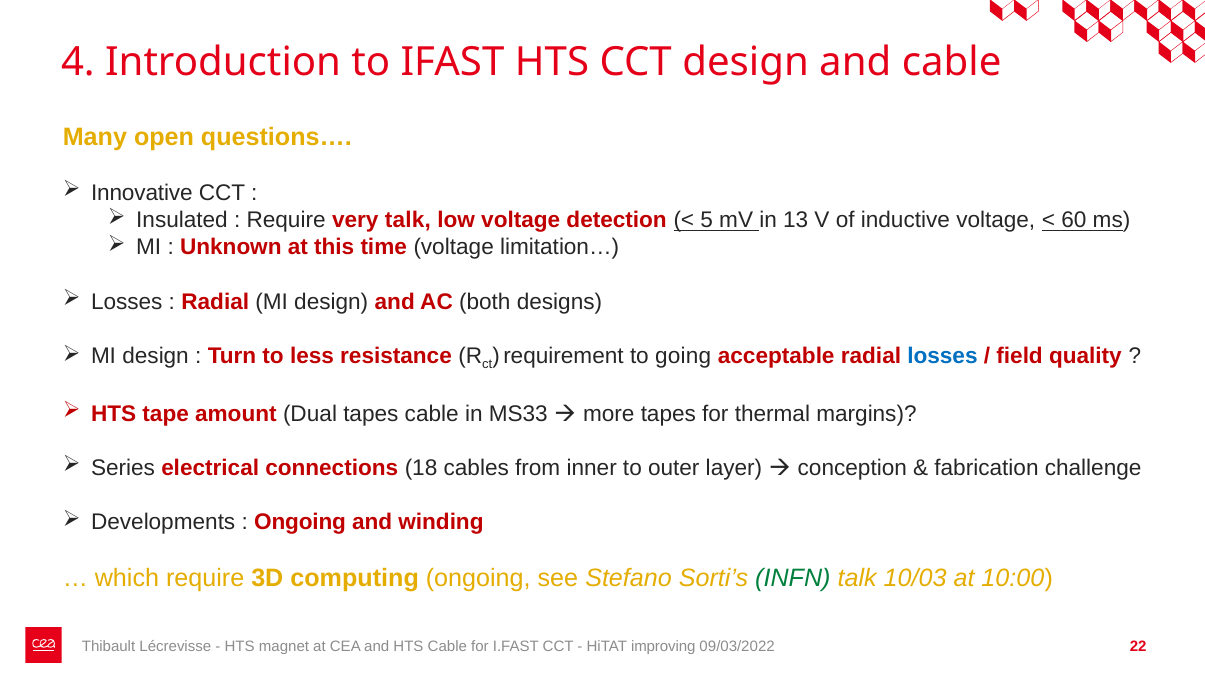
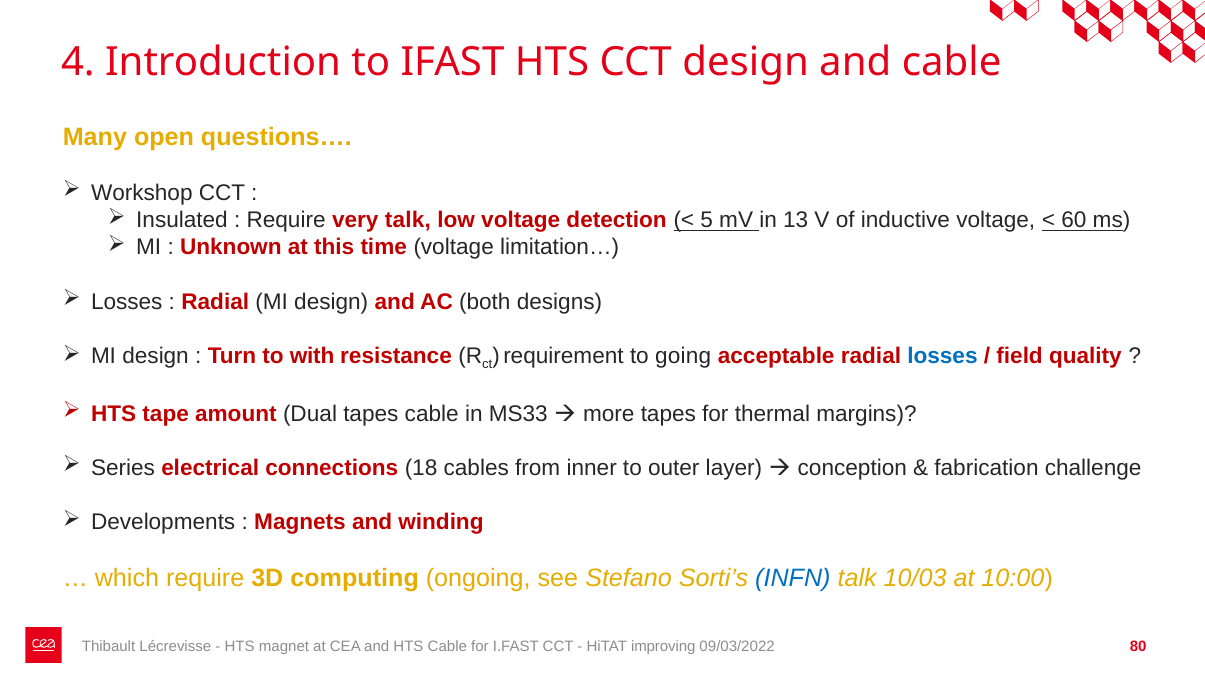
Innovative: Innovative -> Workshop (142, 193)
less: less -> with (312, 356)
Ongoing: Ongoing -> Magnets (300, 522)
INFN colour: green -> blue (793, 578)
22: 22 -> 80 (1138, 646)
